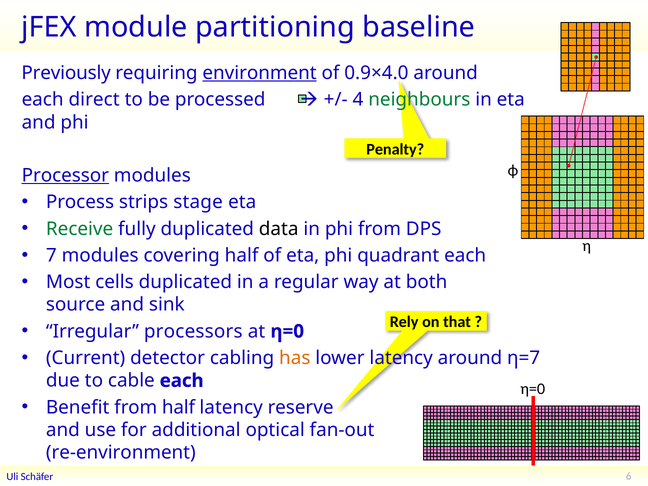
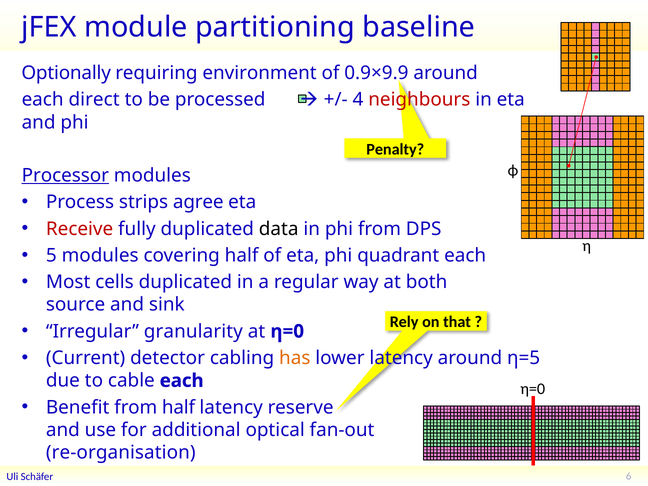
Previously: Previously -> Optionally (66, 73)
environment underline: present -> none (260, 73)
0.9×4.0: 0.9×4.0 -> 0.9×9.9 (376, 73)
neighbours colour: green -> red (419, 100)
stage: stage -> agree (198, 202)
Receive colour: green -> red (80, 229)
7: 7 -> 5 (51, 255)
processors: processors -> granularity (193, 331)
η=7: η=7 -> η=5 (524, 358)
re-environment: re-environment -> re-organisation (121, 453)
